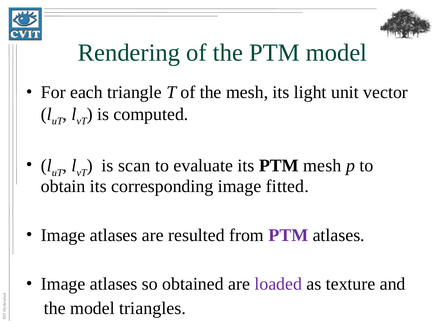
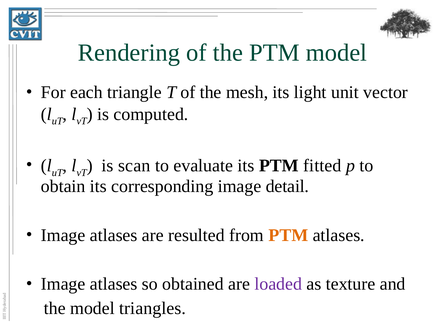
PTM mesh: mesh -> fitted (322, 166)
fitted: fitted -> detail (287, 187)
PTM colour: purple -> orange (288, 235)
